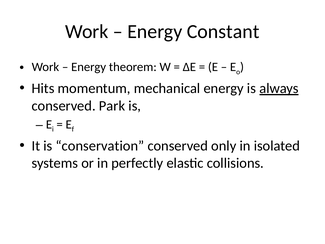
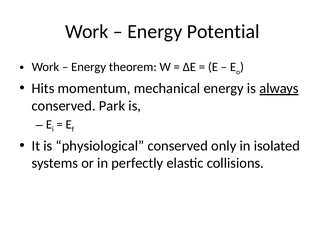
Constant: Constant -> Potential (223, 31)
conservation: conservation -> physiological (100, 146)
